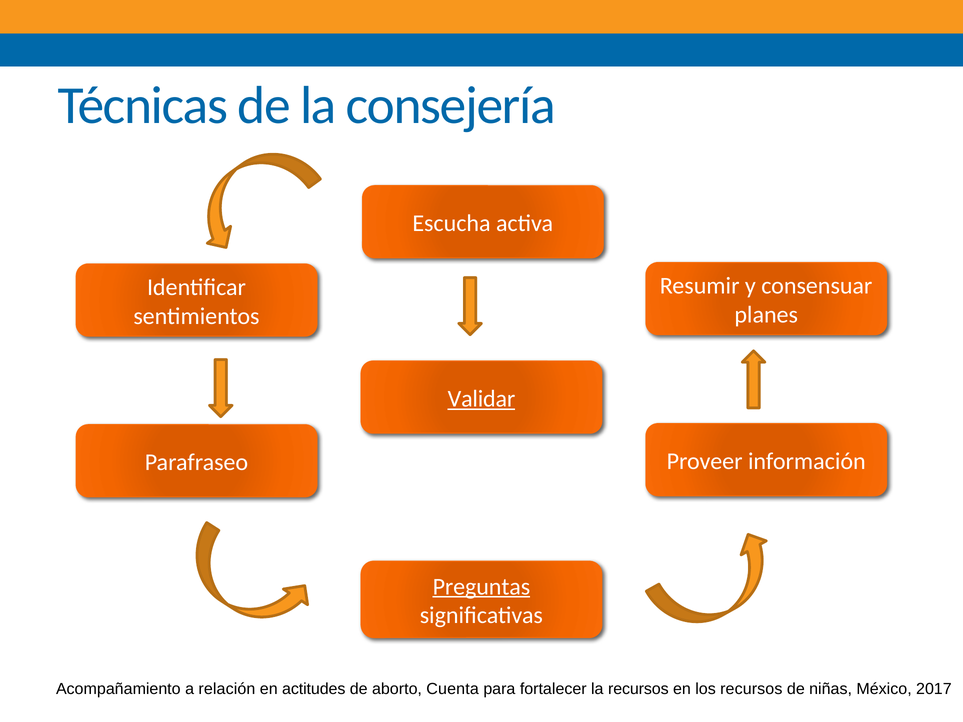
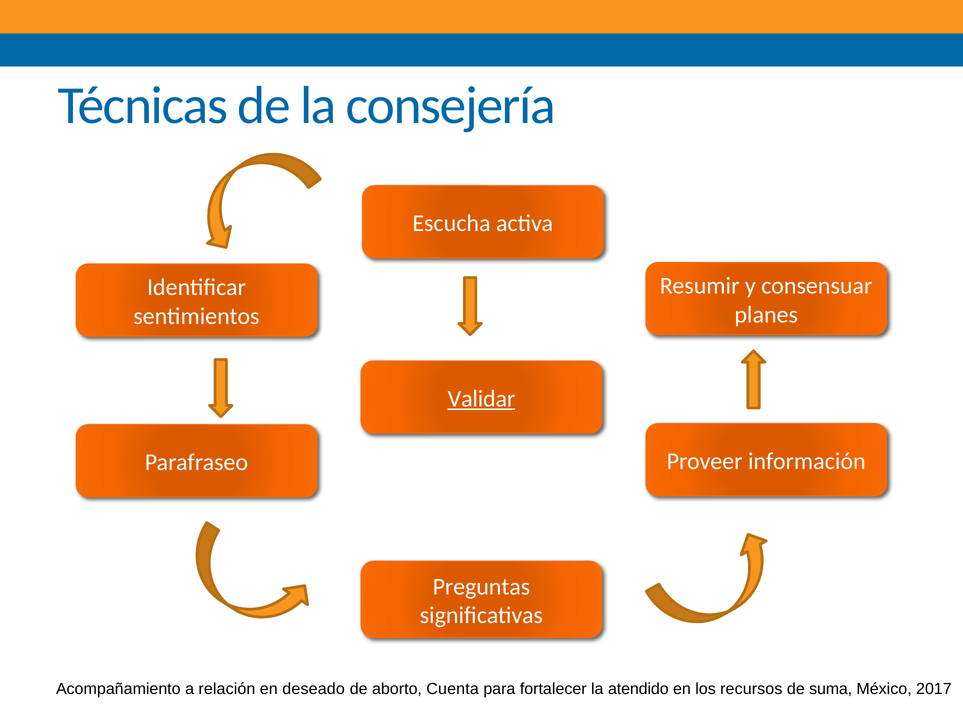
Preguntas underline: present -> none (481, 587)
actitudes: actitudes -> deseado (314, 689)
la recursos: recursos -> atendido (638, 689)
niñas: niñas -> suma (831, 689)
